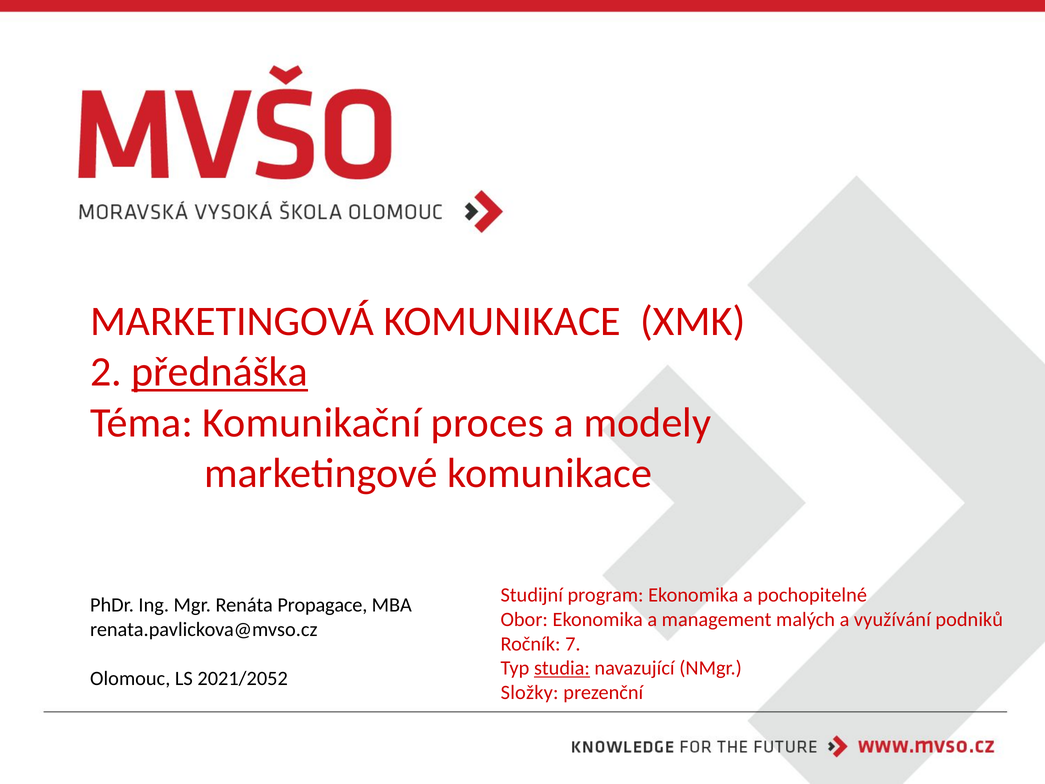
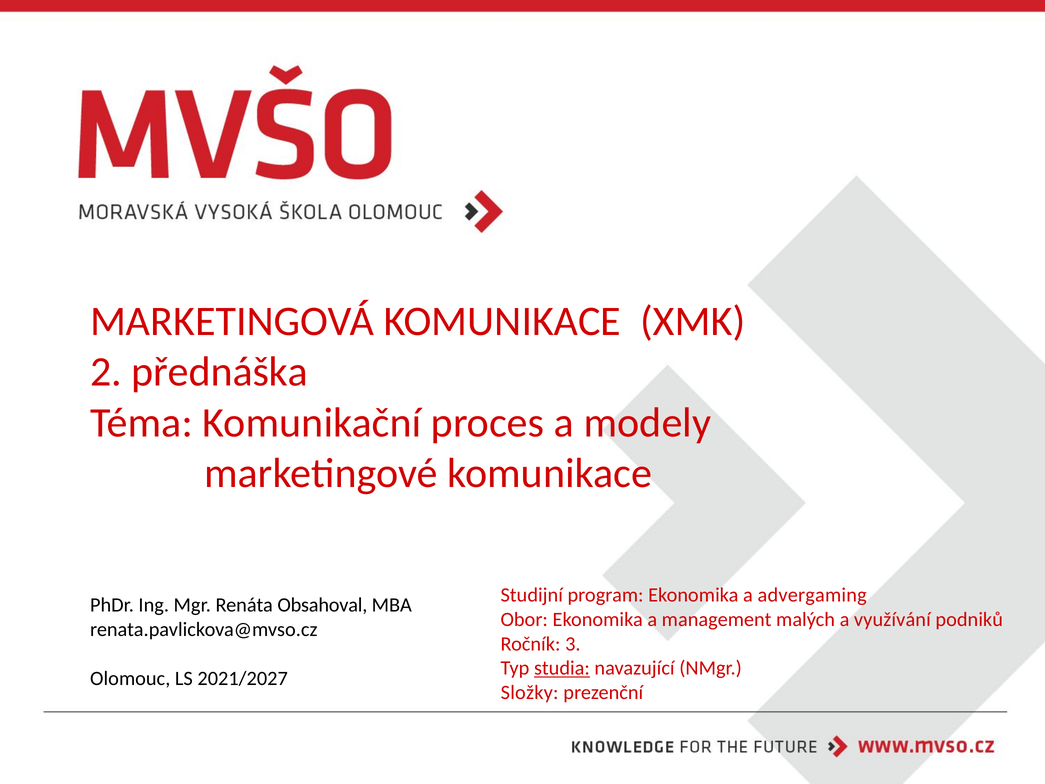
přednáška underline: present -> none (220, 372)
pochopitelné: pochopitelné -> advergaming (812, 595)
Propagace: Propagace -> Obsahoval (322, 605)
7: 7 -> 3 (573, 644)
2021/2052: 2021/2052 -> 2021/2027 (243, 678)
